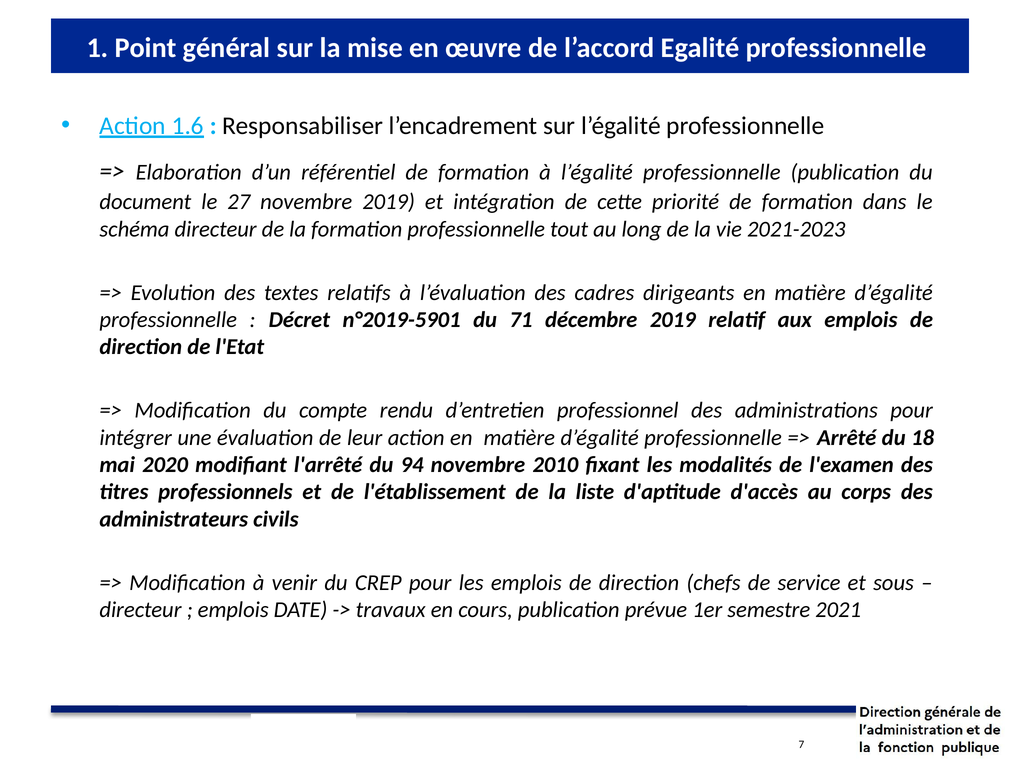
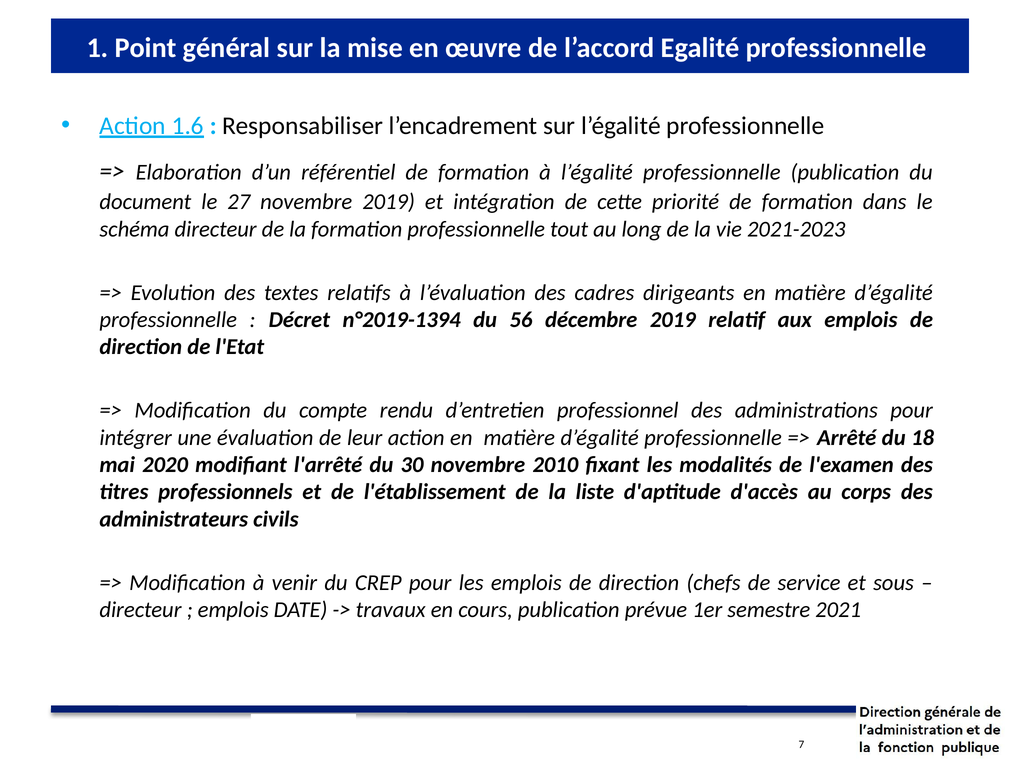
n°2019-5901: n°2019-5901 -> n°2019-1394 (402, 320)
71: 71 -> 56 (521, 320)
94: 94 -> 30 (412, 465)
